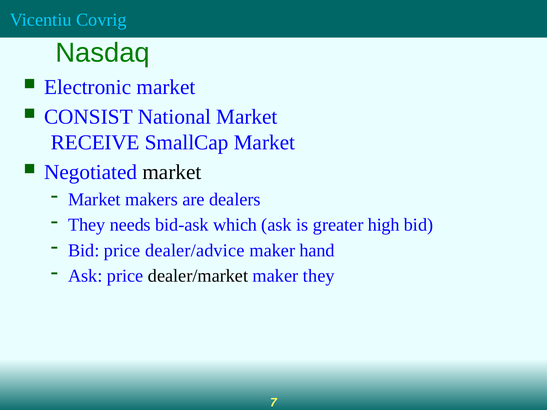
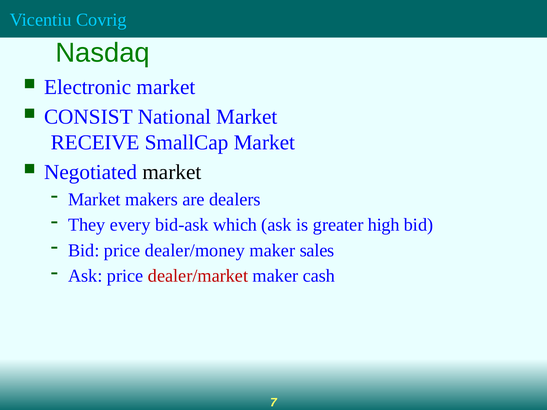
needs: needs -> every (130, 225)
dealer/advice: dealer/advice -> dealer/money (195, 251)
hand: hand -> sales (317, 251)
dealer/market colour: black -> red (198, 276)
maker they: they -> cash (319, 276)
